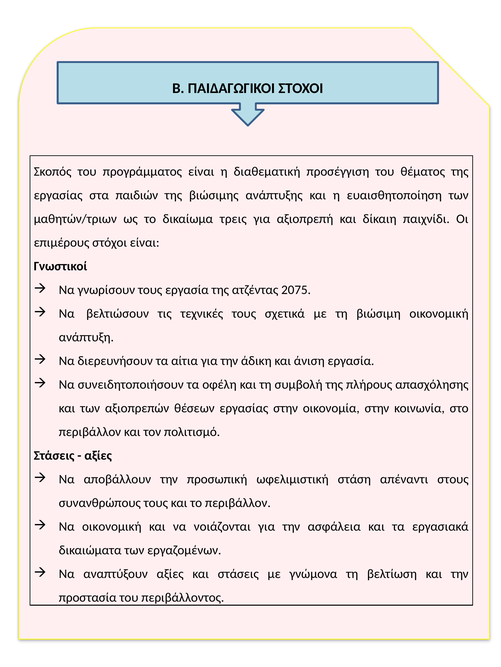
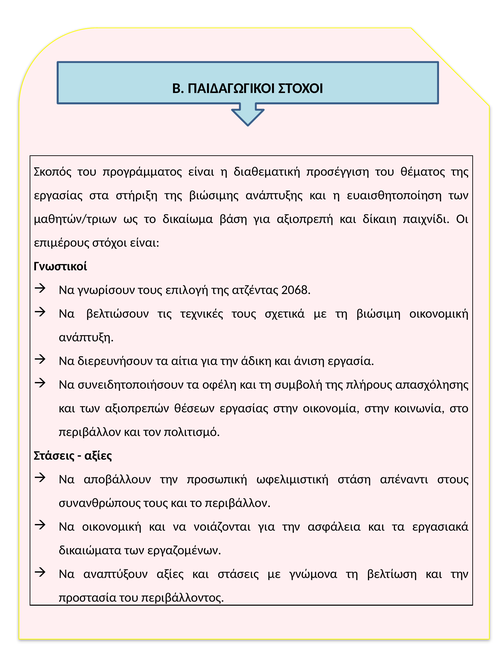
παιδιών: παιδιών -> στήριξη (137, 196)
τρεις: τρεις -> βάση (233, 219)
τους εργασία: εργασία -> επιλογή (187, 290)
2075: 2075 -> 2068 (296, 290)
